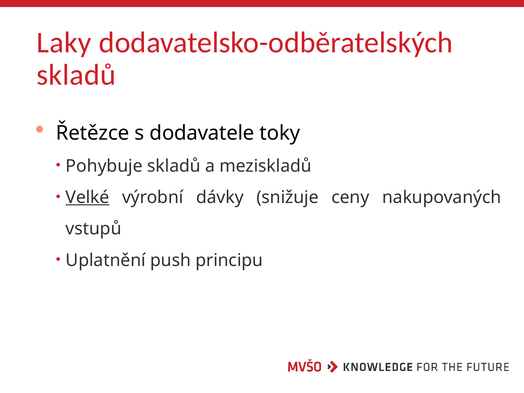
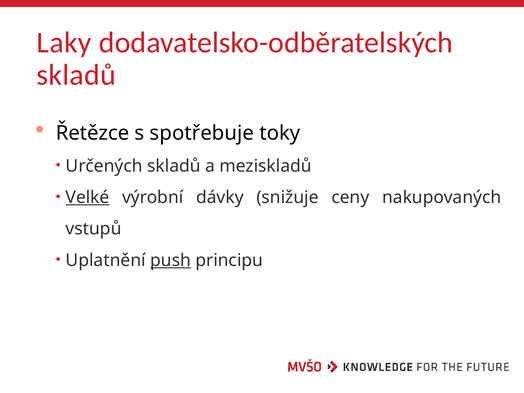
dodavatele: dodavatele -> spotřebuje (202, 133)
Pohybuje: Pohybuje -> Určených (104, 166)
push underline: none -> present (171, 260)
